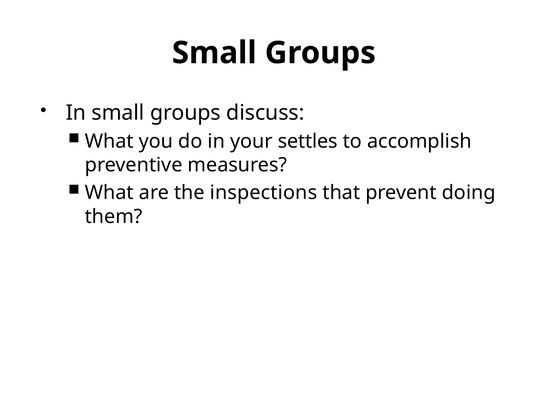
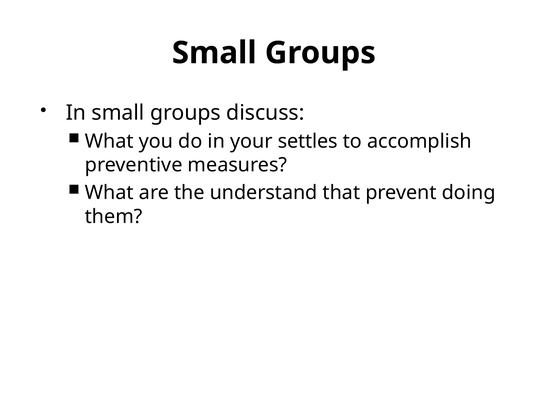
inspections: inspections -> understand (264, 193)
